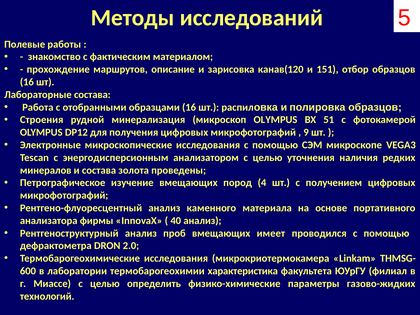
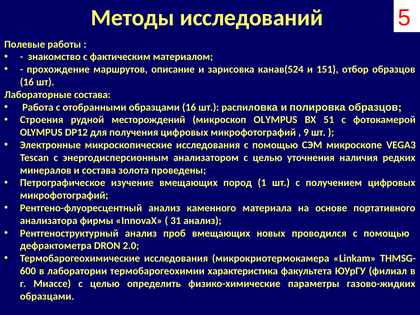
канав(120: канав(120 -> канав(524 (281, 69)
минерализация: минерализация -> месторождений (148, 120)
4: 4 -> 1 (262, 183)
40: 40 -> 31 (176, 221)
имеет: имеет -> новых (271, 233)
технологий: технологий -> образцами (47, 296)
